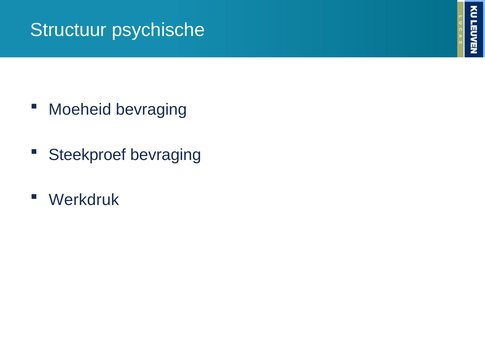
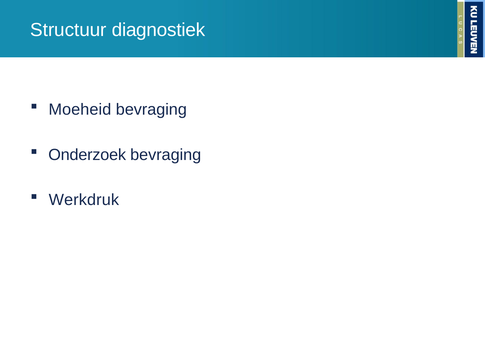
psychische: psychische -> diagnostiek (158, 30)
Steekproef: Steekproef -> Onderzoek (87, 155)
